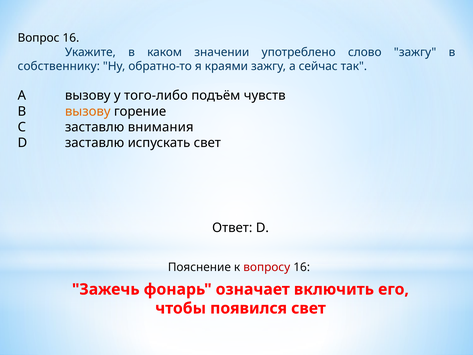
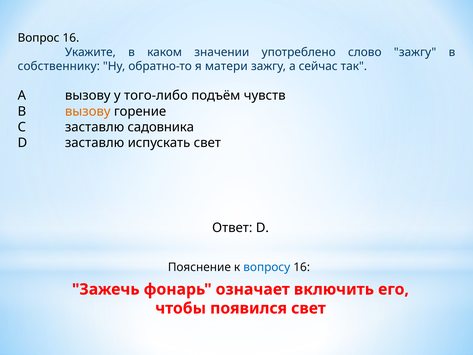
краями: краями -> матери (226, 66)
внимания: внимания -> садовника (161, 127)
вопросу colour: red -> blue (267, 267)
